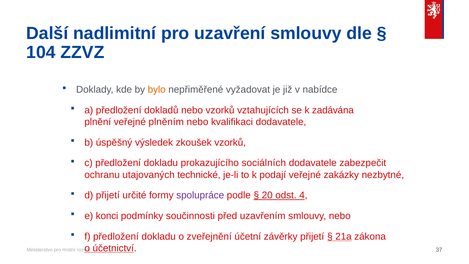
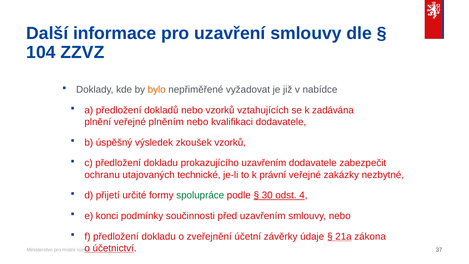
nadlimitní: nadlimitní -> informace (115, 33)
prokazujícího sociálních: sociálních -> uzavřením (264, 163)
podají: podají -> právní (273, 175)
spolupráce colour: purple -> green (200, 195)
20: 20 -> 30 (267, 195)
závěrky přijetí: přijetí -> údaje (312, 236)
